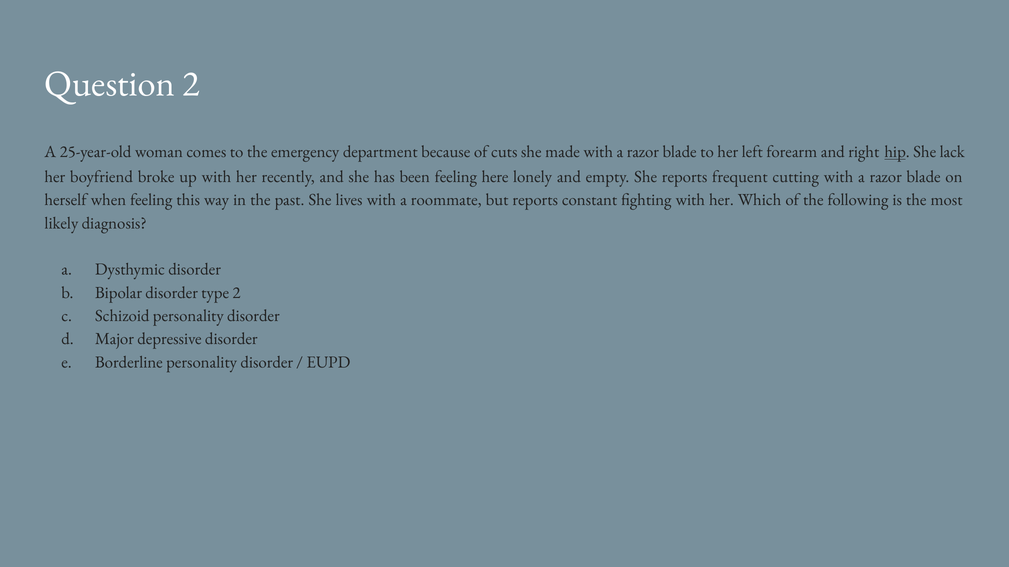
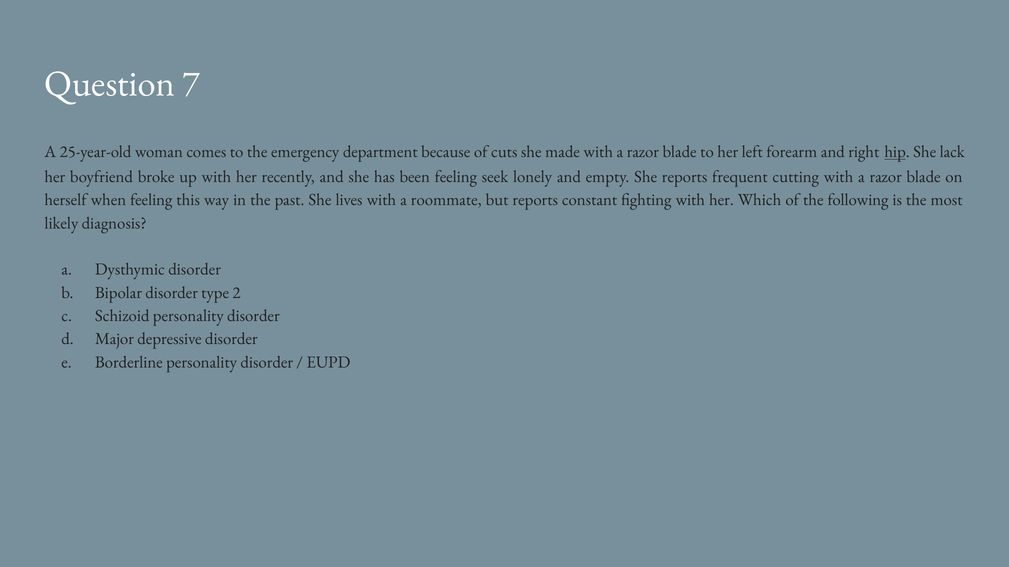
Question 2: 2 -> 7 (191, 84)
here: here -> seek (495, 177)
